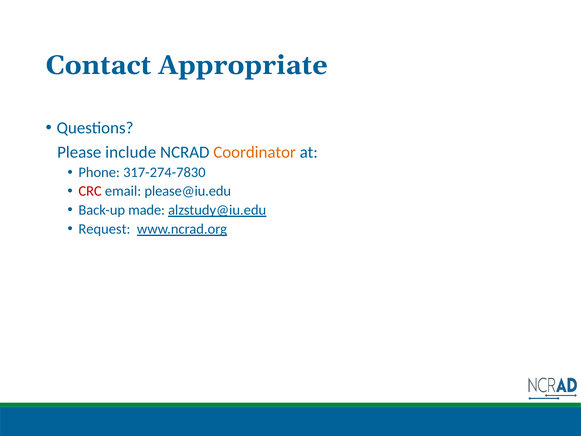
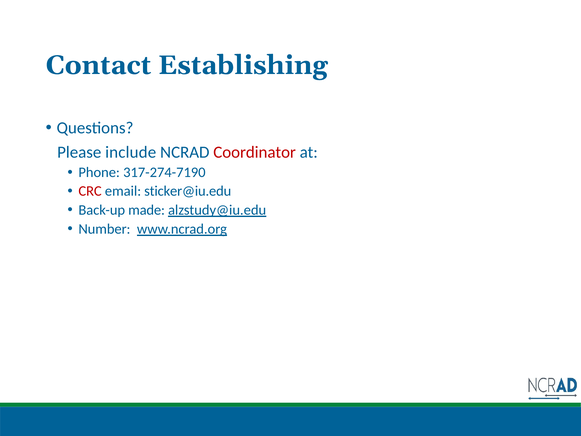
Appropriate: Appropriate -> Establishing (243, 65)
Coordinator colour: orange -> red (255, 152)
317-274-7830: 317-274-7830 -> 317-274-7190 (164, 172)
please@iu.edu: please@iu.edu -> sticker@iu.edu (188, 191)
Request: Request -> Number (104, 229)
